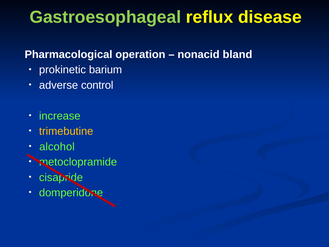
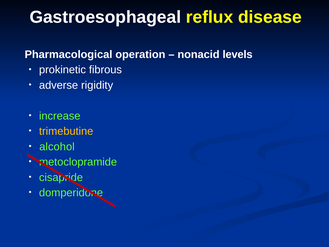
Gastroesophageal colour: light green -> white (105, 17)
bland: bland -> levels (238, 54)
barium: barium -> fibrous (105, 70)
control: control -> rigidity (97, 85)
